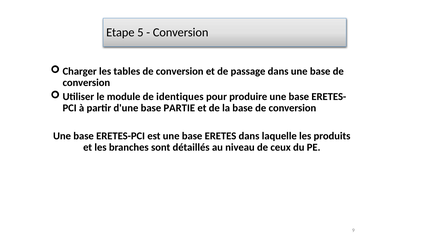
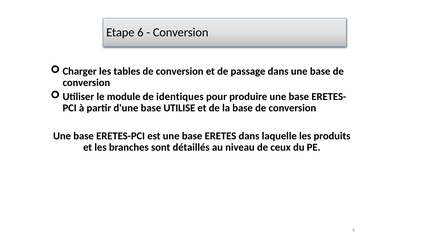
5: 5 -> 6 (140, 32)
PARTIE: PARTIE -> UTILISE (179, 108)
